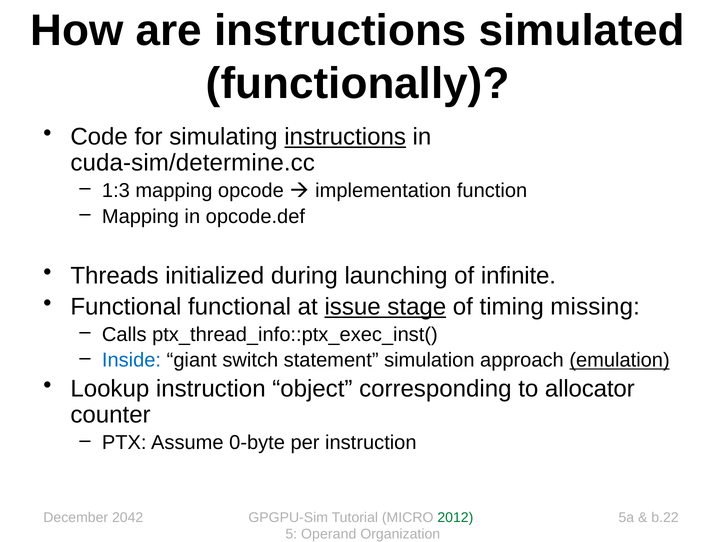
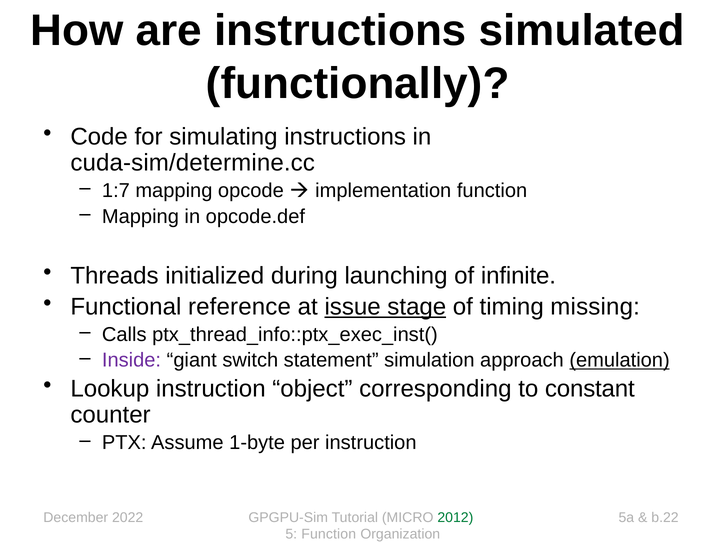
instructions underline: present -> none (345, 137)
1:3: 1:3 -> 1:7 (116, 191)
Functional functional: functional -> reference (239, 306)
Inside colour: blue -> purple (132, 360)
allocator: allocator -> constant (590, 389)
0-byte: 0-byte -> 1-byte (257, 442)
2042: 2042 -> 2022 (128, 517)
5 Operand: Operand -> Function (329, 534)
